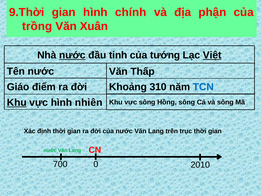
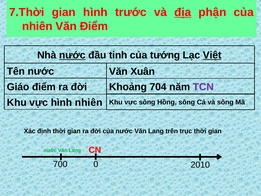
9.Thời: 9.Thời -> 7.Thời (27, 12)
chính: chính -> trước (131, 12)
địa underline: none -> present (183, 12)
trồng: trồng -> nhiên (37, 26)
Văn Xuân: Xuân -> Điểm (94, 26)
Thấp: Thấp -> Xuân (143, 71)
310: 310 -> 704 (158, 87)
TCN colour: blue -> purple (203, 87)
Khu underline: present -> none (17, 102)
